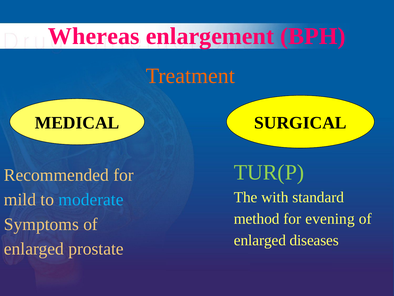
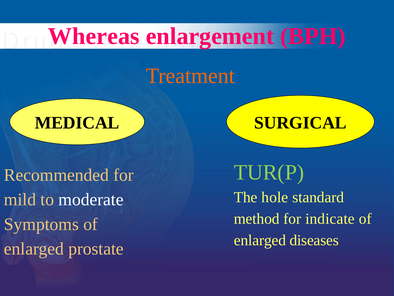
with: with -> hole (275, 197)
moderate colour: light blue -> white (91, 199)
evening: evening -> indicate (330, 218)
